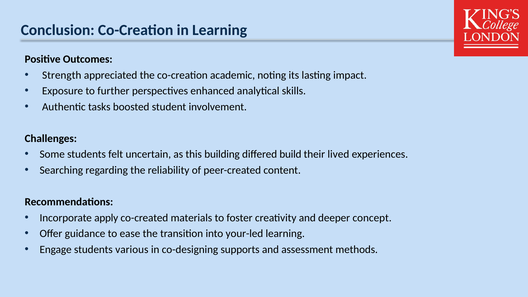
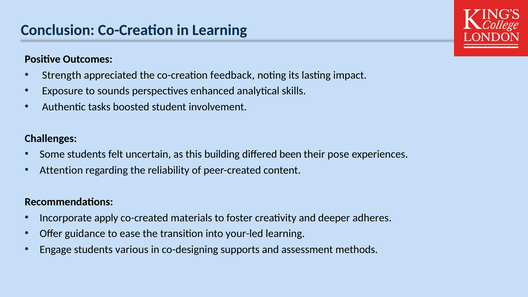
academic: academic -> feedback (233, 75)
further: further -> sounds (113, 91)
build: build -> been (290, 154)
lived: lived -> pose (338, 154)
Searching: Searching -> Attention (61, 170)
concept: concept -> adheres (372, 218)
